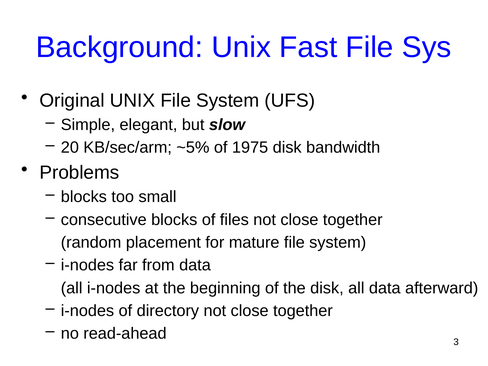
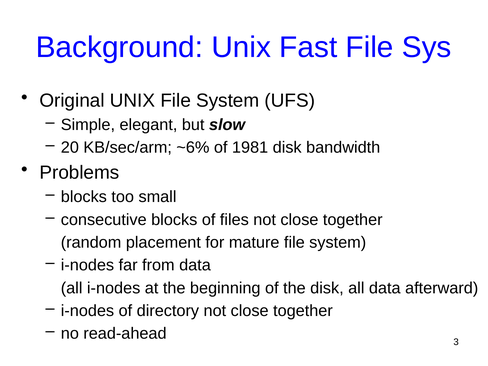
~5%: ~5% -> ~6% (193, 148)
1975: 1975 -> 1981 (250, 148)
